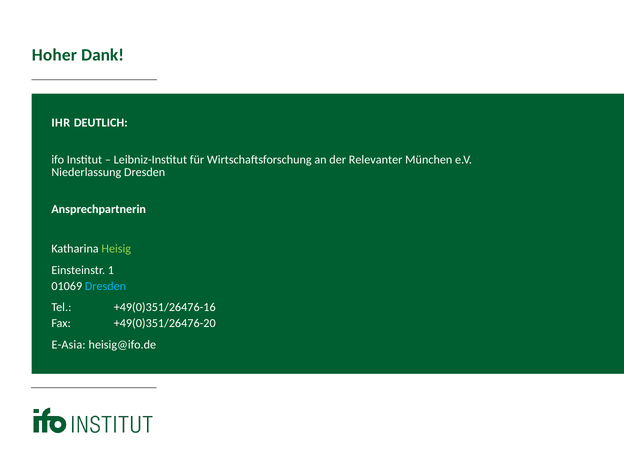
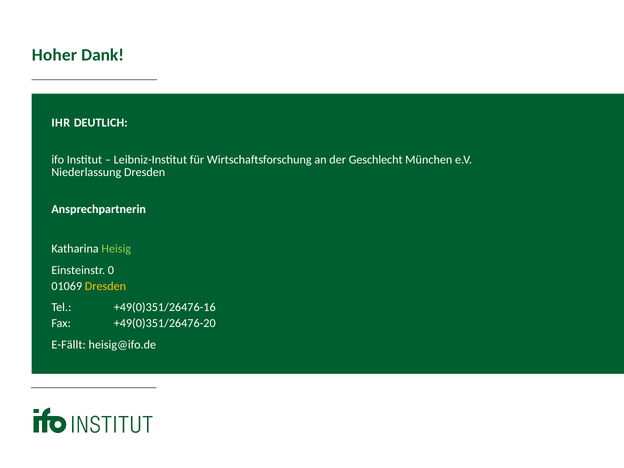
Relevanter: Relevanter -> Geschlecht (376, 160)
1: 1 -> 0 (111, 270)
Dresden colour: light blue -> yellow (105, 286)
E-Asia: E-Asia -> E-Fällt (69, 345)
